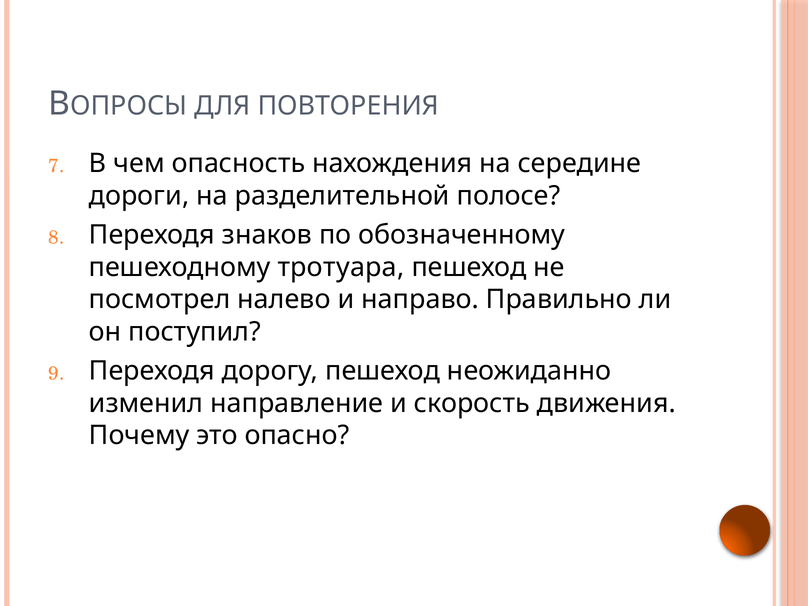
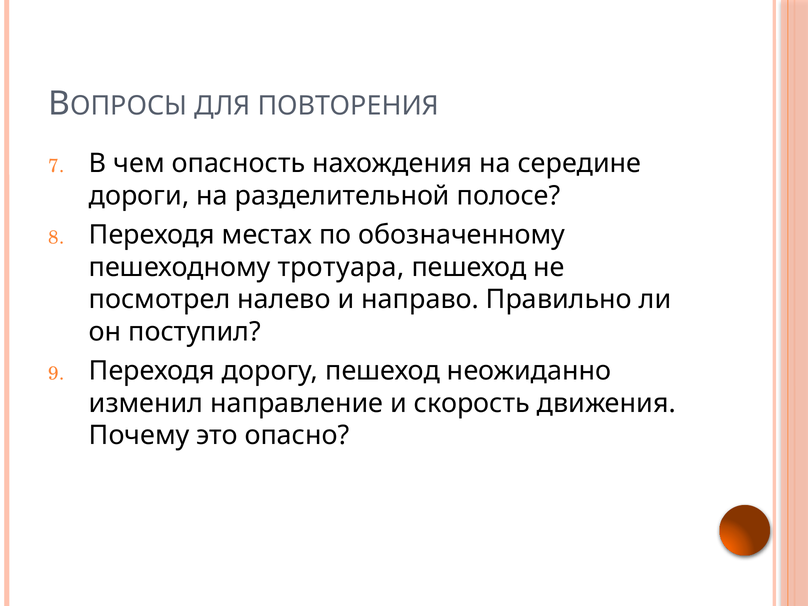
знаков: знаков -> местах (267, 235)
